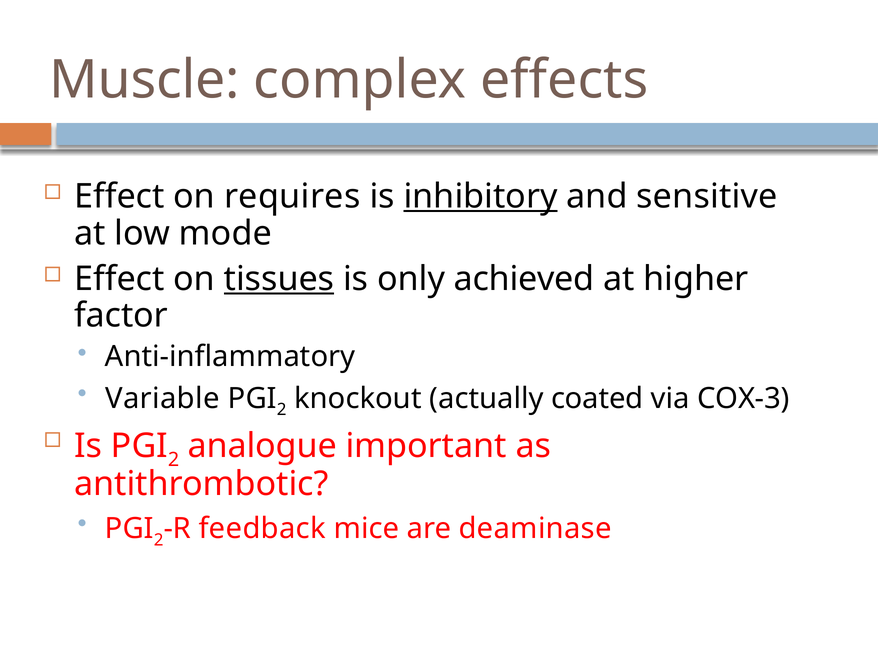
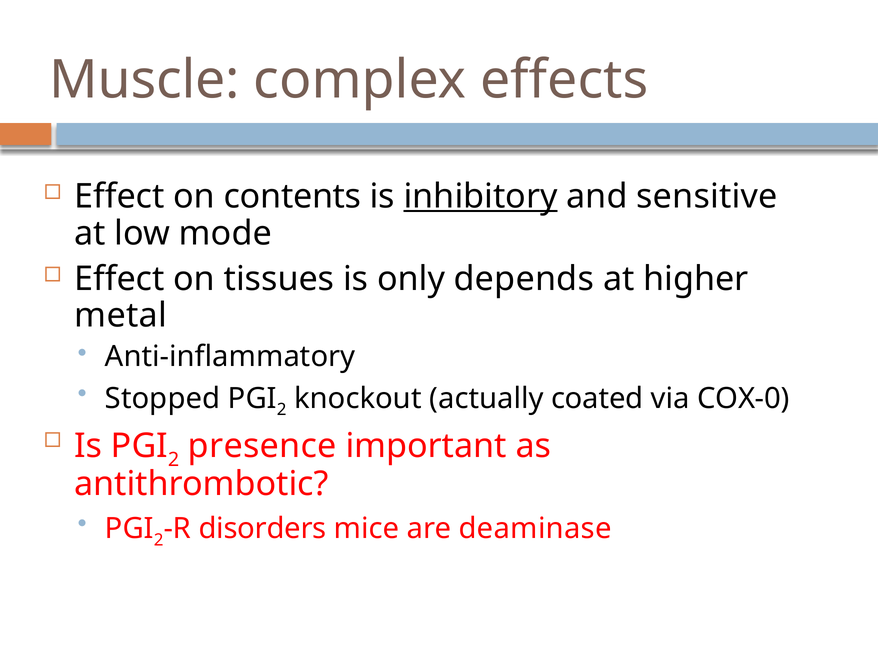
requires: requires -> contents (293, 196)
tissues underline: present -> none (279, 279)
achieved: achieved -> depends (524, 279)
factor: factor -> metal (121, 315)
Variable: Variable -> Stopped (163, 398)
COX-3: COX-3 -> COX-0 (743, 398)
analogue: analogue -> presence (262, 446)
feedback: feedback -> disorders (262, 528)
